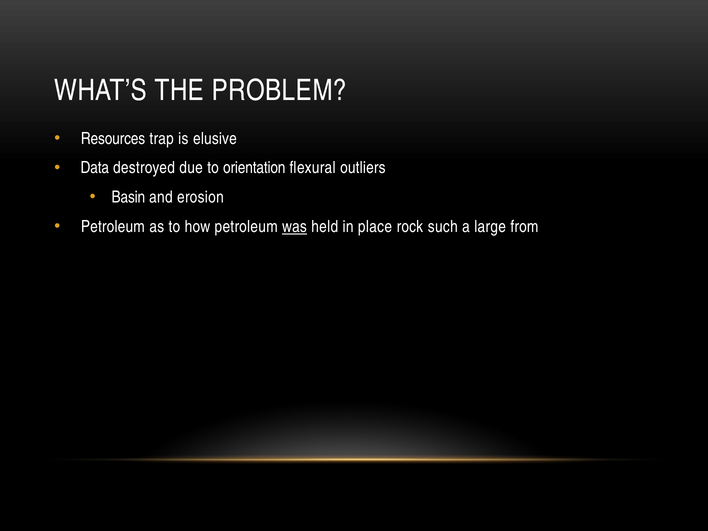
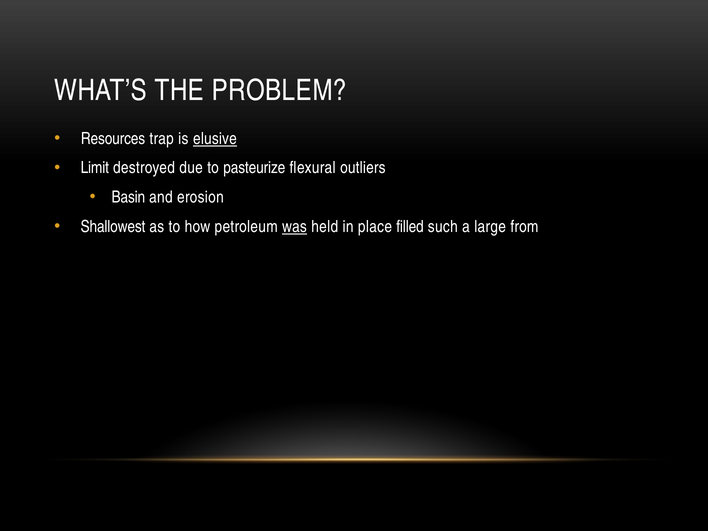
elusive underline: none -> present (215, 139)
Data: Data -> Limit (95, 168)
orientation: orientation -> pasteurize (254, 168)
Petroleum: Petroleum -> Shallowest (113, 227)
rock: rock -> filled (410, 227)
